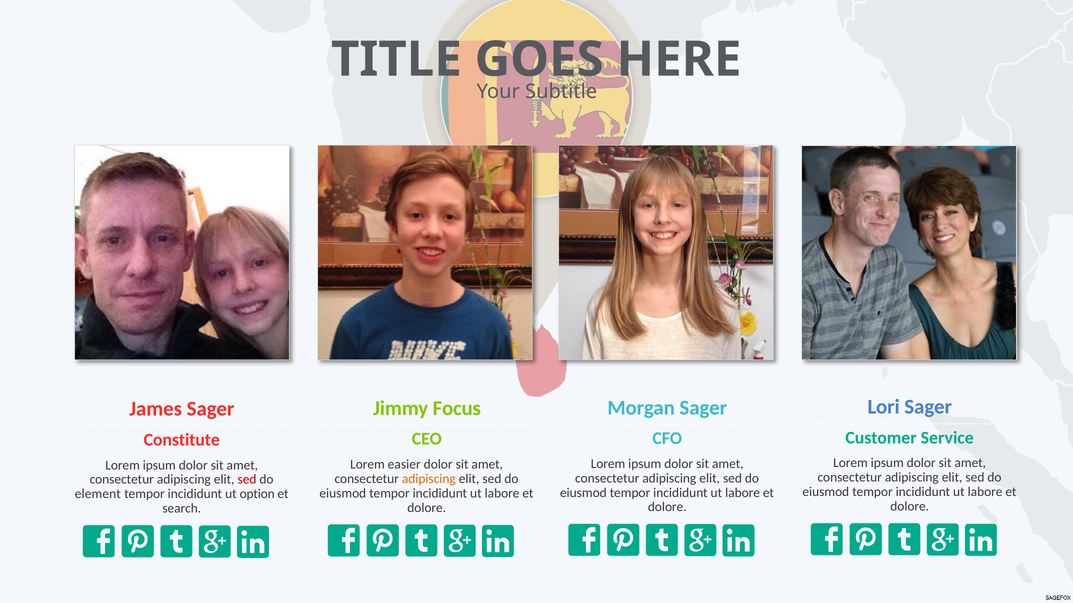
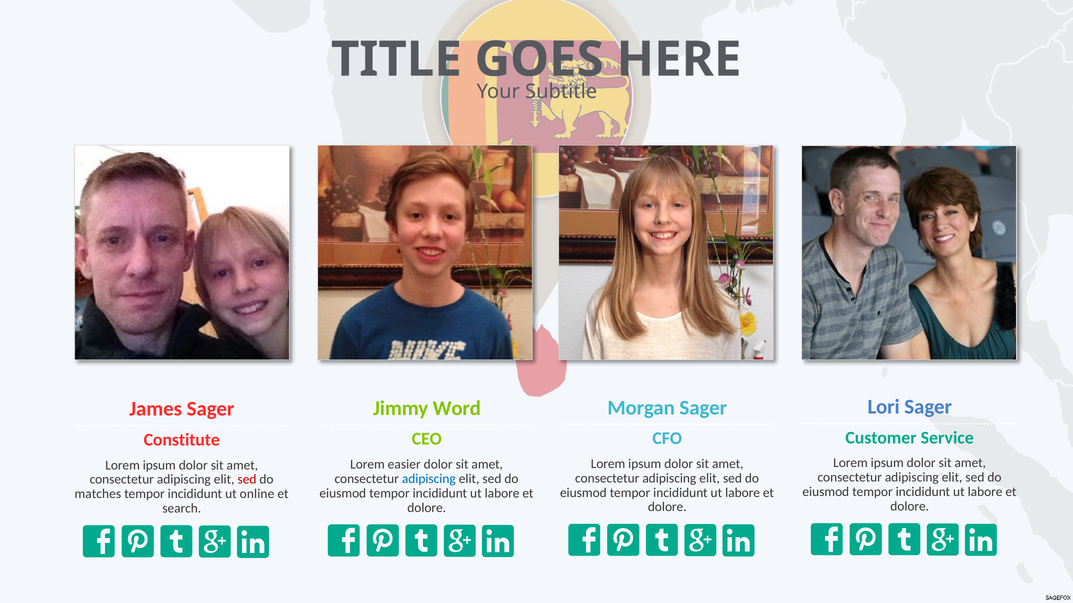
Focus: Focus -> Word (457, 409)
adipiscing colour: orange -> blue (429, 479)
element: element -> matches (98, 494)
option: option -> online (257, 494)
